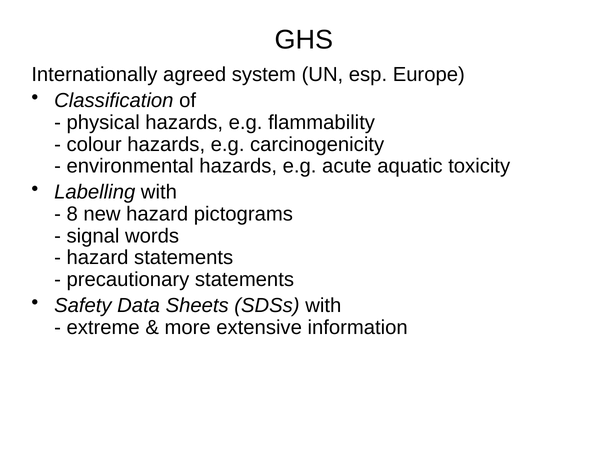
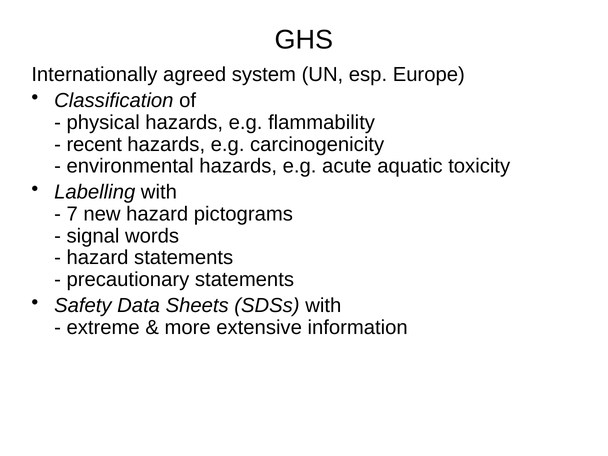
colour: colour -> recent (94, 144)
8: 8 -> 7 (72, 214)
